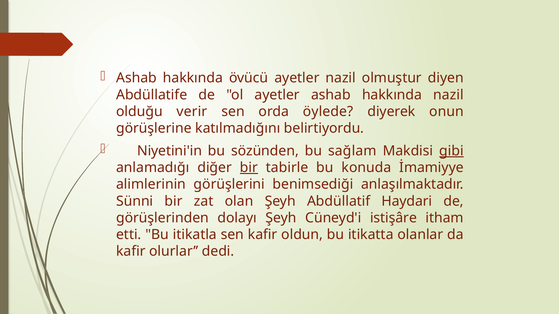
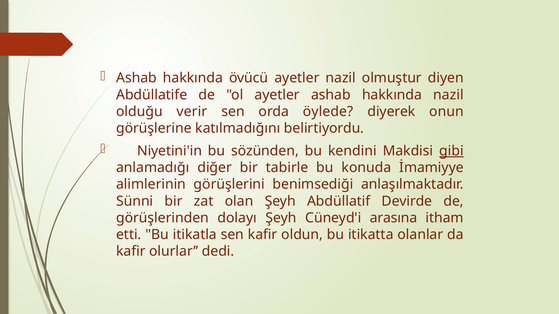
sağlam: sağlam -> kendini (352, 151)
bir underline: present -> none (249, 168)
Haydari: Haydari -> Devirde (407, 201)
istişâre: istişâre -> arasına (394, 218)
